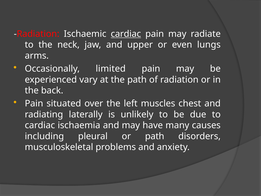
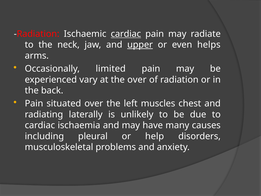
upper underline: none -> present (140, 45)
lungs: lungs -> helps (209, 45)
the path: path -> over (137, 80)
or path: path -> help (155, 136)
